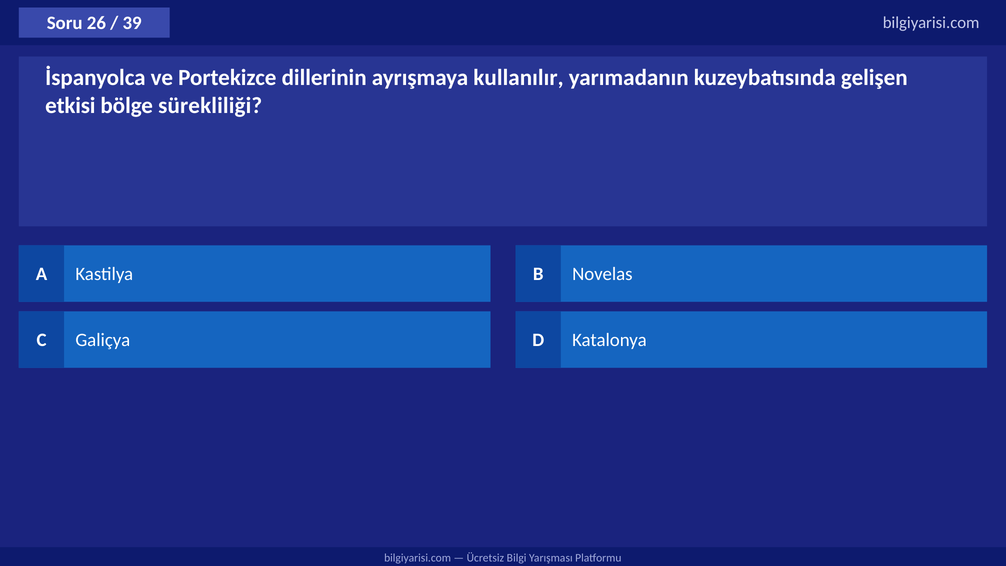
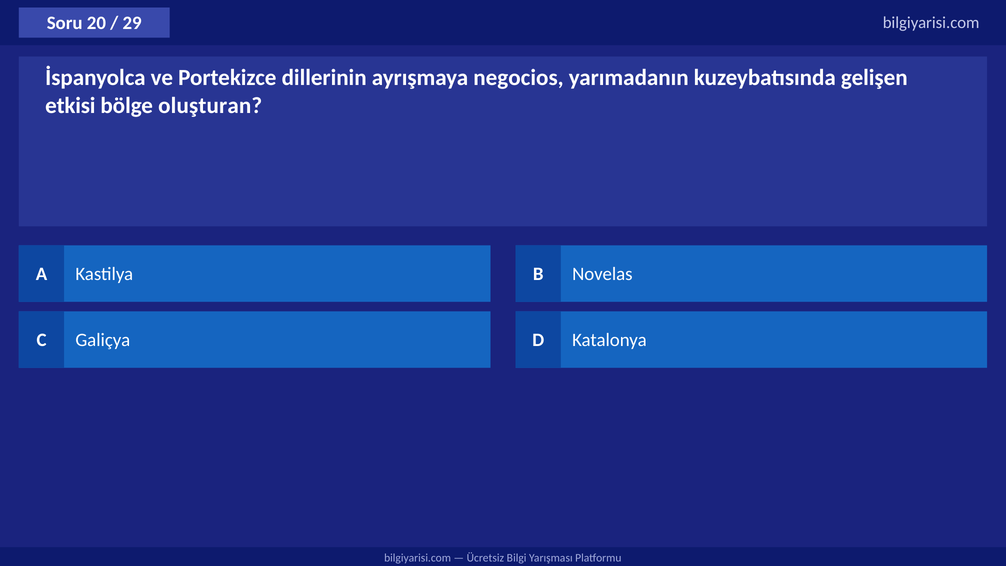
26: 26 -> 20 (96, 23)
39: 39 -> 29 (132, 23)
kullanılır: kullanılır -> negocios (518, 77)
sürekliliği: sürekliliği -> oluşturan (210, 105)
